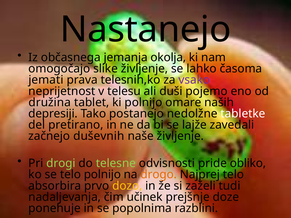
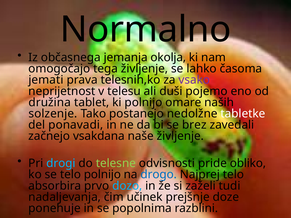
Nastanejo: Nastanejo -> Normalno (146, 29)
slike: slike -> tega (106, 69)
depresiji: depresiji -> solzenje (53, 114)
pretirano: pretirano -> ponavadi (76, 125)
lajže: lajže -> brez (194, 125)
duševnih: duševnih -> vsakdana (99, 136)
drogi colour: light green -> light blue (61, 163)
drogo colour: orange -> blue (159, 175)
dozo colour: yellow -> light blue (127, 186)
